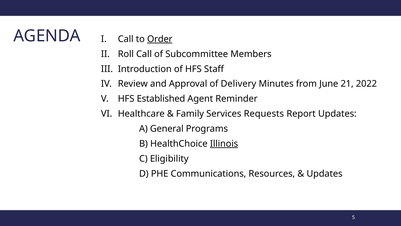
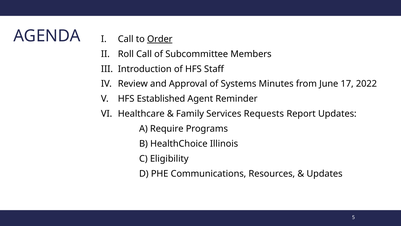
Delivery: Delivery -> Systems (239, 84)
21: 21 -> 17 (347, 84)
General: General -> Require (167, 129)
Illinois underline: present -> none (224, 144)
